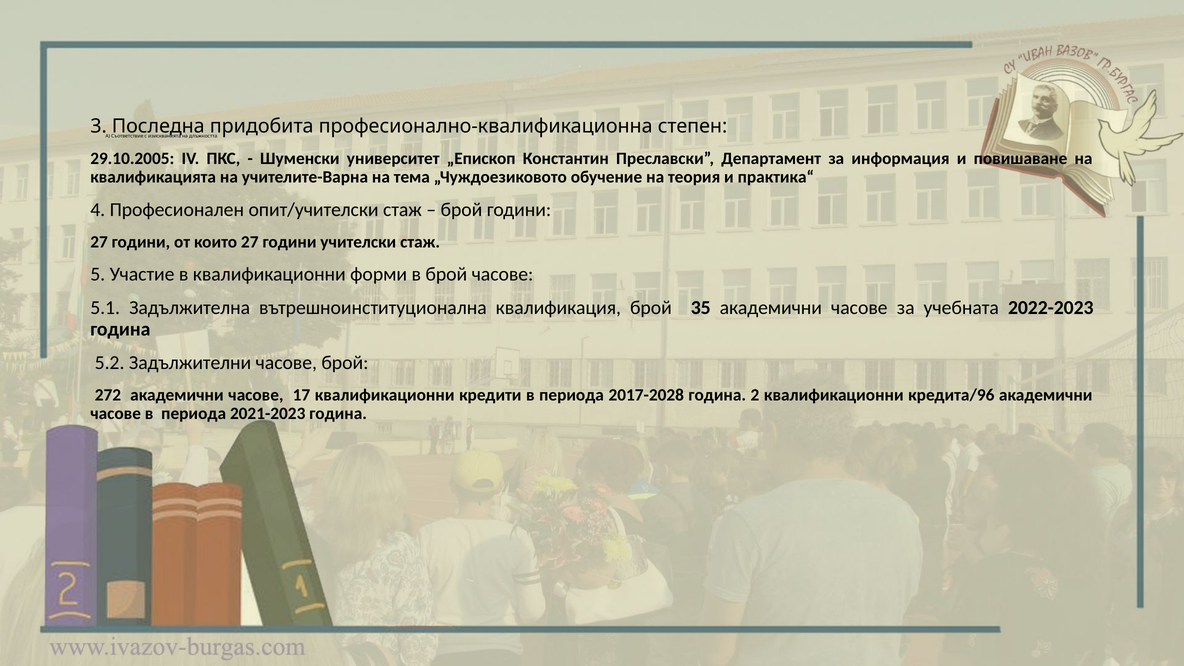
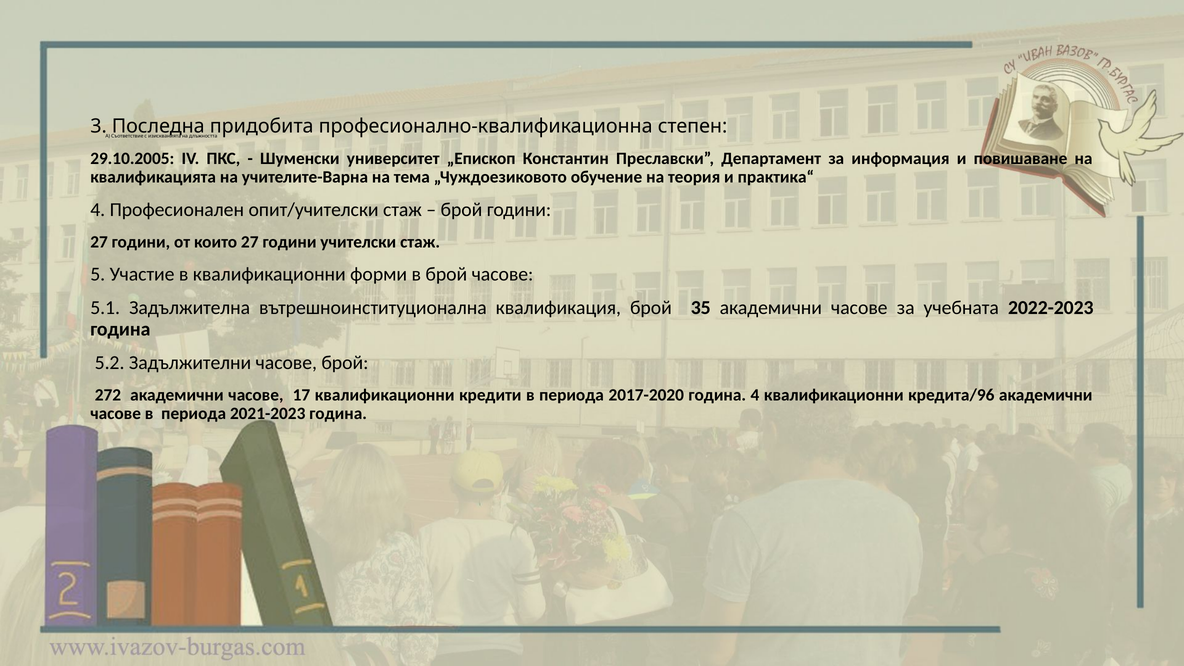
2017-2028: 2017-2028 -> 2017-2020 (646, 395)
година 2: 2 -> 4 (755, 395)
